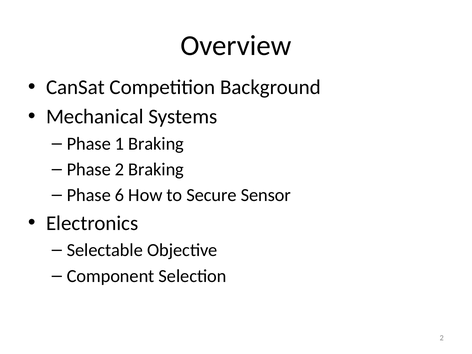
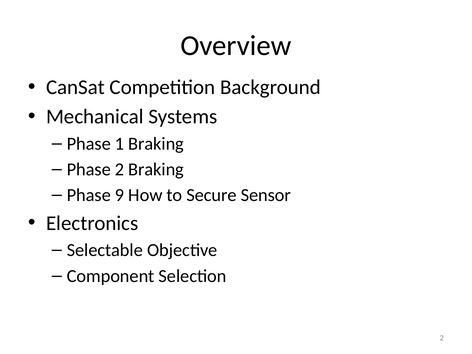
6: 6 -> 9 (120, 195)
